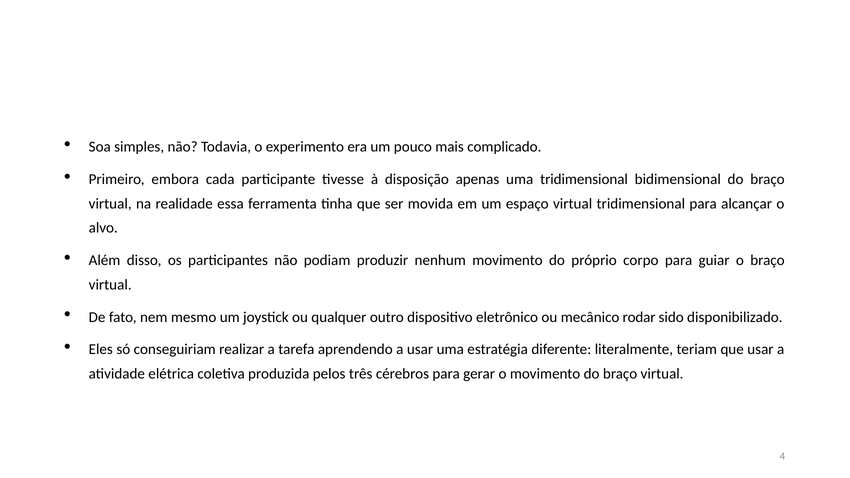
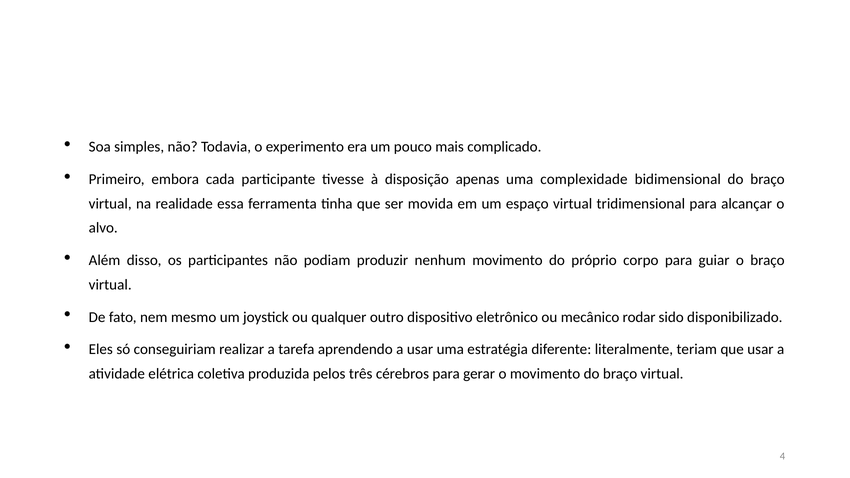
uma tridimensional: tridimensional -> complexidade (584, 179)
